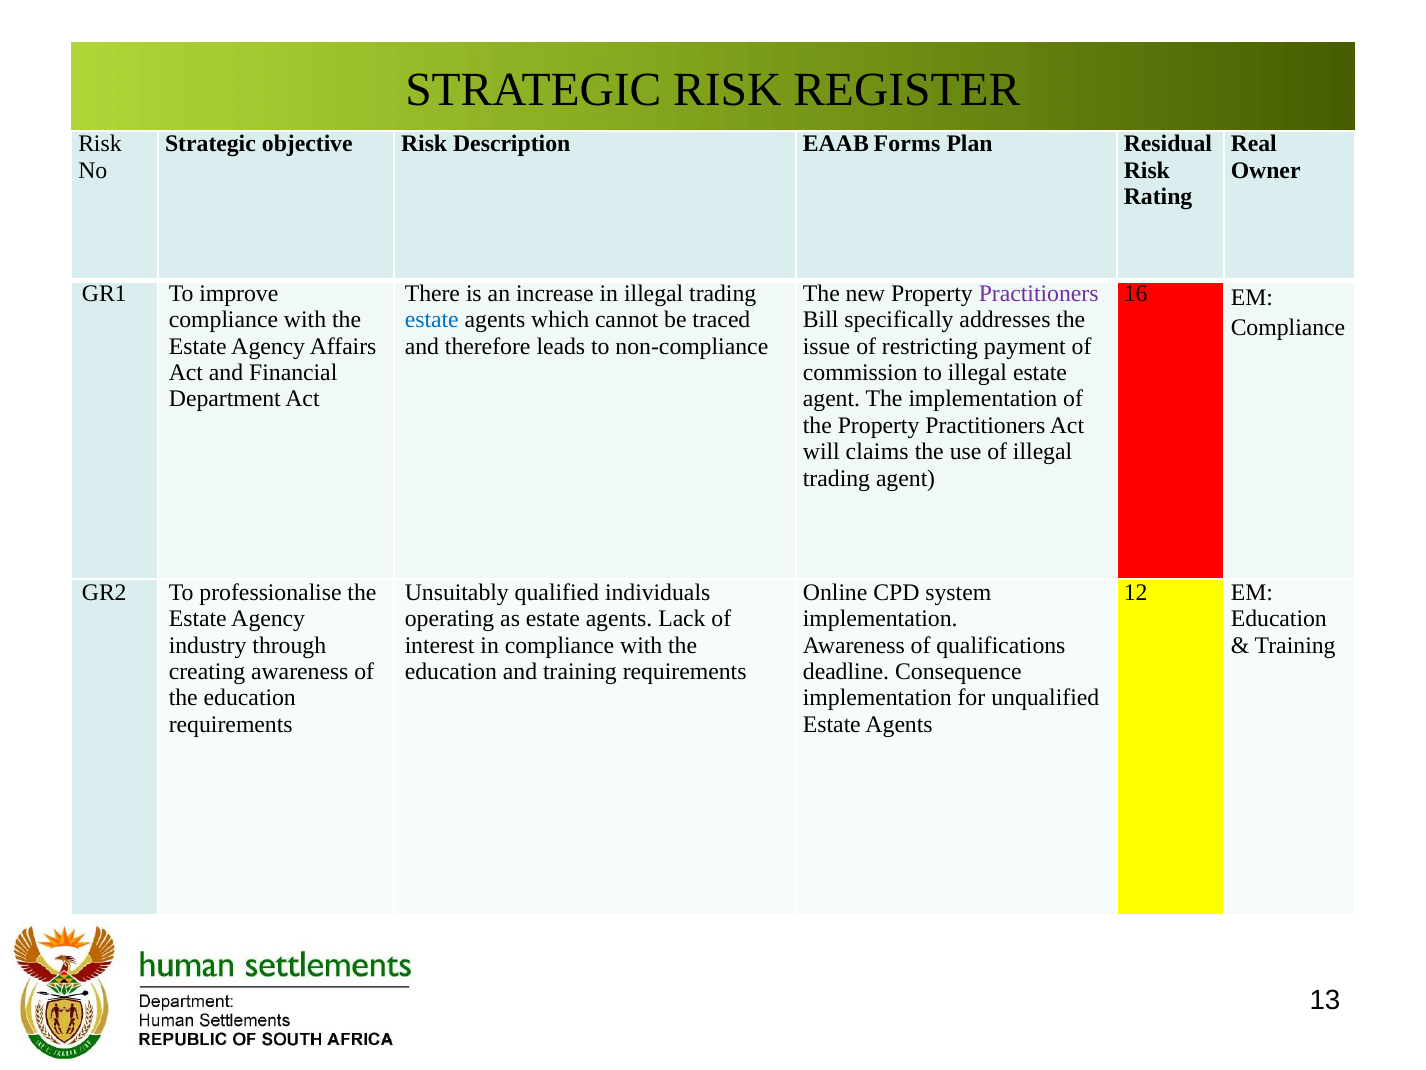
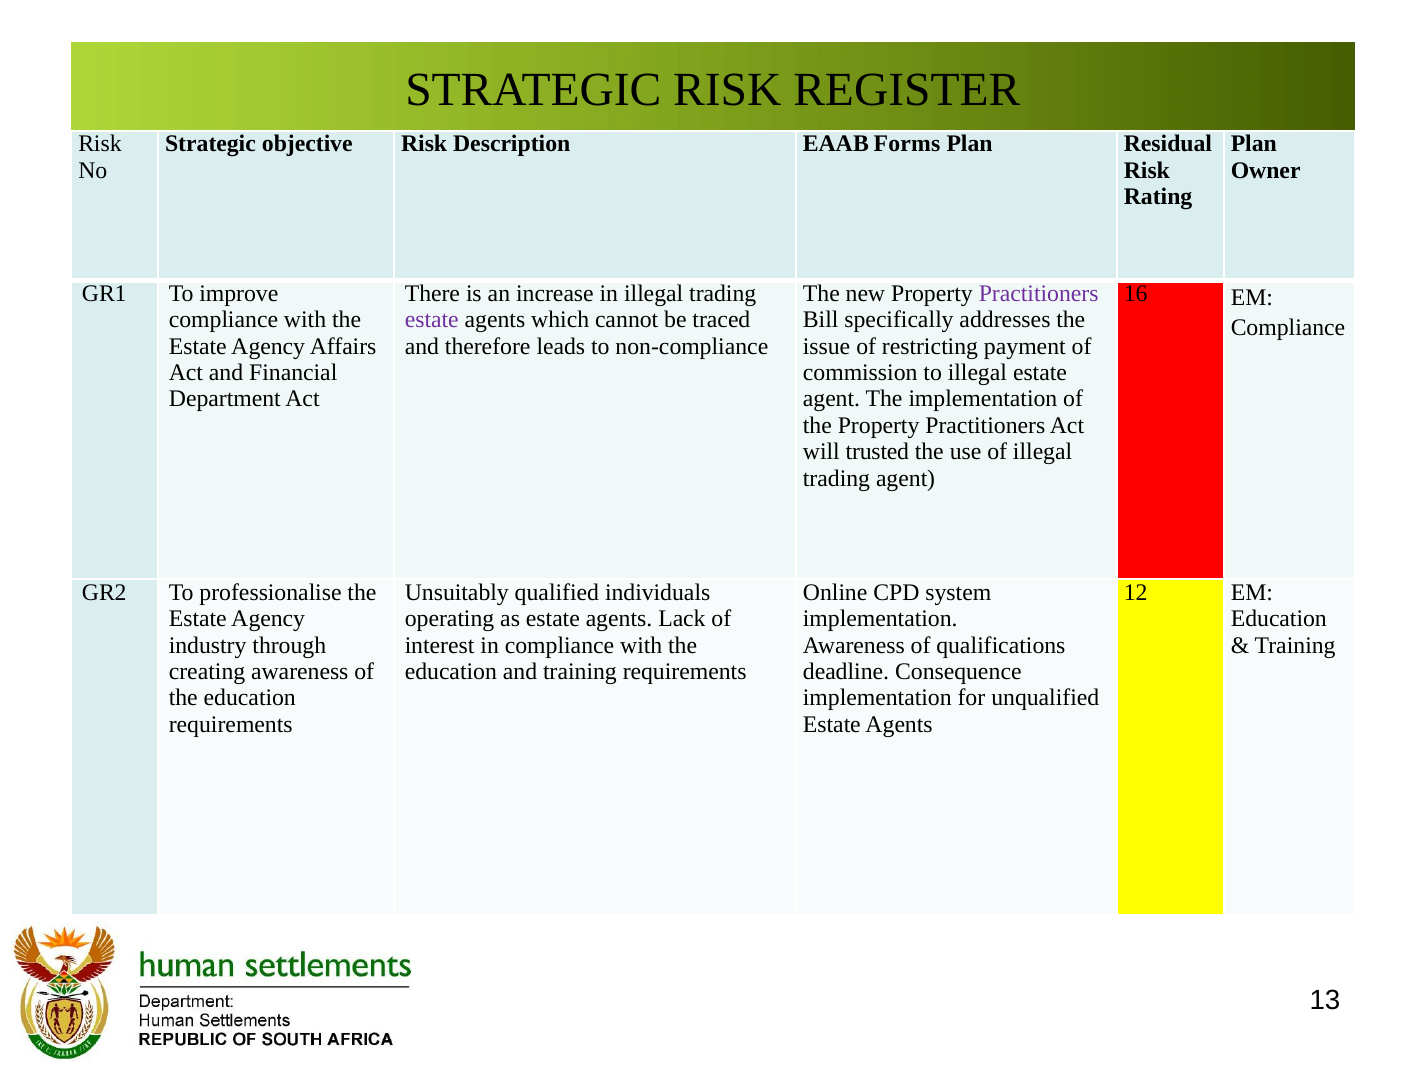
Real: Real -> Plan (1254, 144)
estate colour: blue -> purple (432, 320)
claims: claims -> trusted (877, 452)
